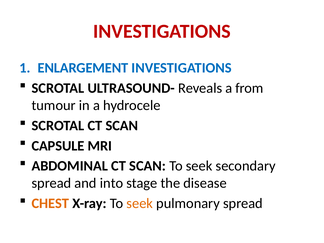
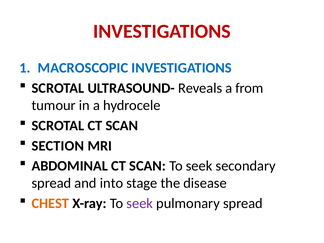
ENLARGEMENT: ENLARGEMENT -> MACROSCOPIC (83, 68)
CAPSULE: CAPSULE -> SECTION (58, 146)
seek colour: orange -> purple (140, 203)
